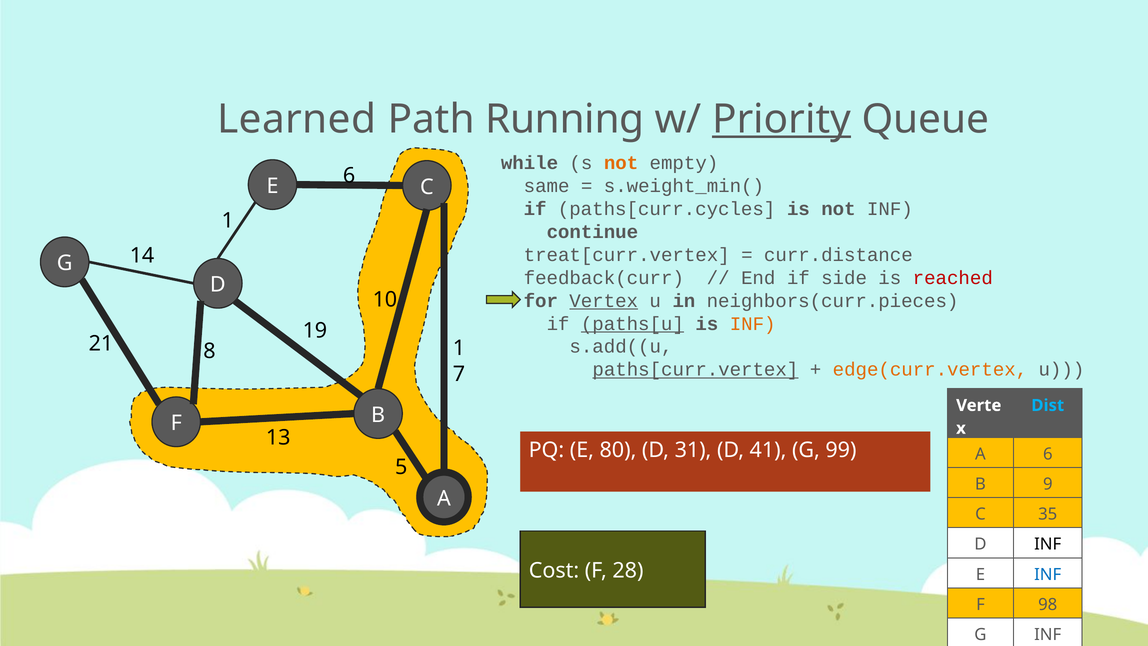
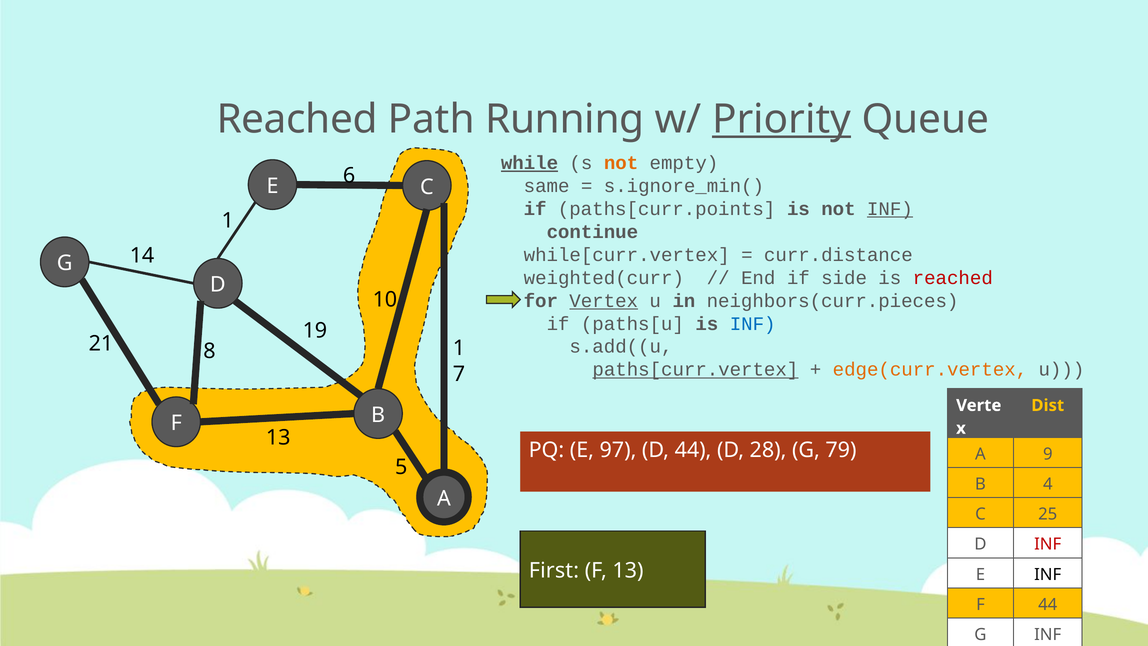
Learned: Learned -> Reached (297, 119)
while underline: none -> present (530, 163)
s.weight_min(: s.weight_min( -> s.ignore_min( (684, 186)
paths[curr.cycles: paths[curr.cycles -> paths[curr.points (667, 209)
INF underline: none -> present (890, 209)
treat[curr.vertex: treat[curr.vertex -> while[curr.vertex (627, 255)
feedback(curr: feedback(curr -> weighted(curr (604, 278)
paths[u underline: present -> none (632, 324)
INF colour: orange -> blue (753, 324)
Dist colour: light blue -> yellow (1048, 405)
80: 80 -> 97 (618, 450)
D 31: 31 -> 44 (693, 450)
41: 41 -> 28 (768, 450)
99: 99 -> 79 (841, 450)
A 6: 6 -> 9 (1048, 454)
9: 9 -> 4 (1048, 484)
35: 35 -> 25 (1048, 514)
INF colour: black -> red (1048, 544)
Cost: Cost -> First (554, 570)
F 28: 28 -> 13 (628, 570)
INF colour: blue -> black (1048, 574)
F 98: 98 -> 44 (1048, 604)
